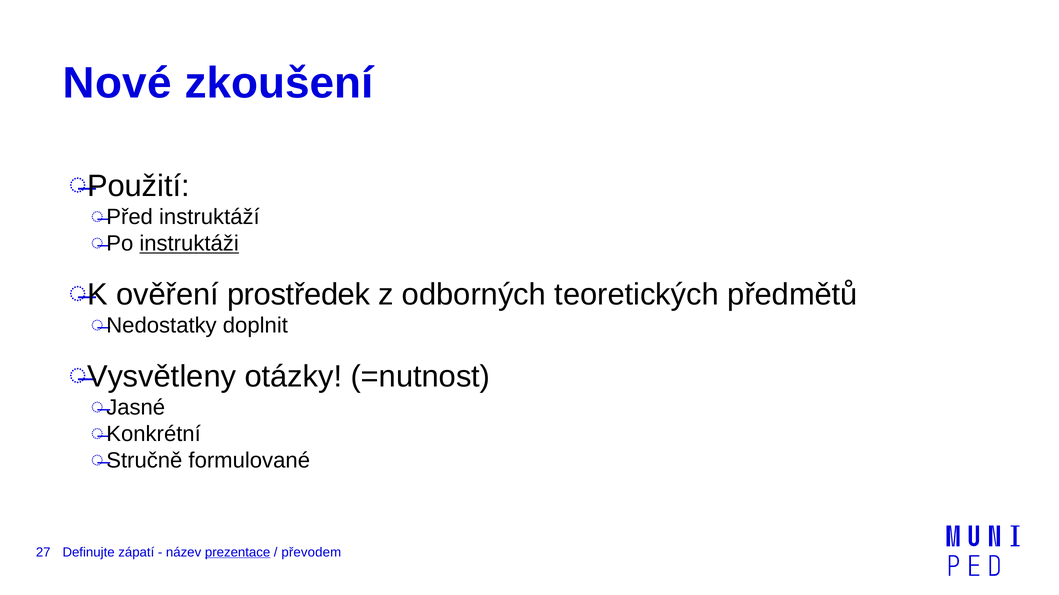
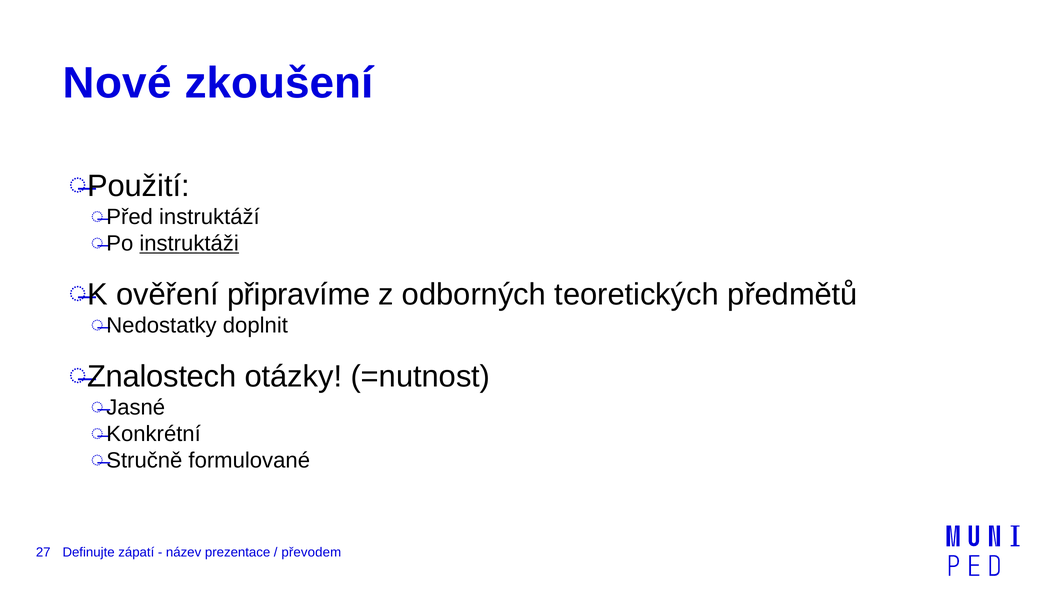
prostředek: prostředek -> připravíme (299, 295)
Vysvětleny: Vysvětleny -> Znalostech (162, 377)
prezentace underline: present -> none (238, 553)
